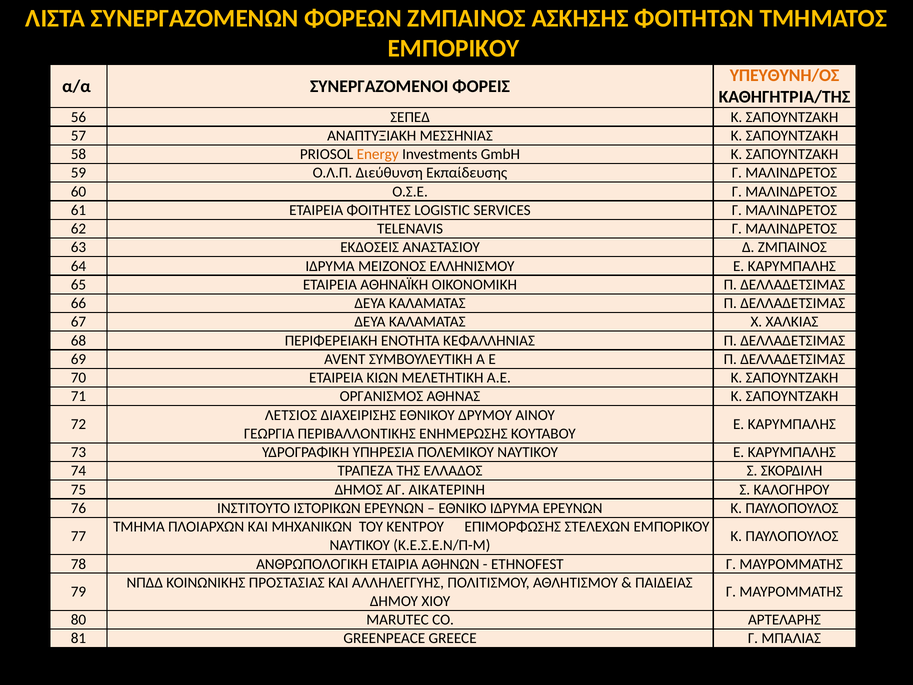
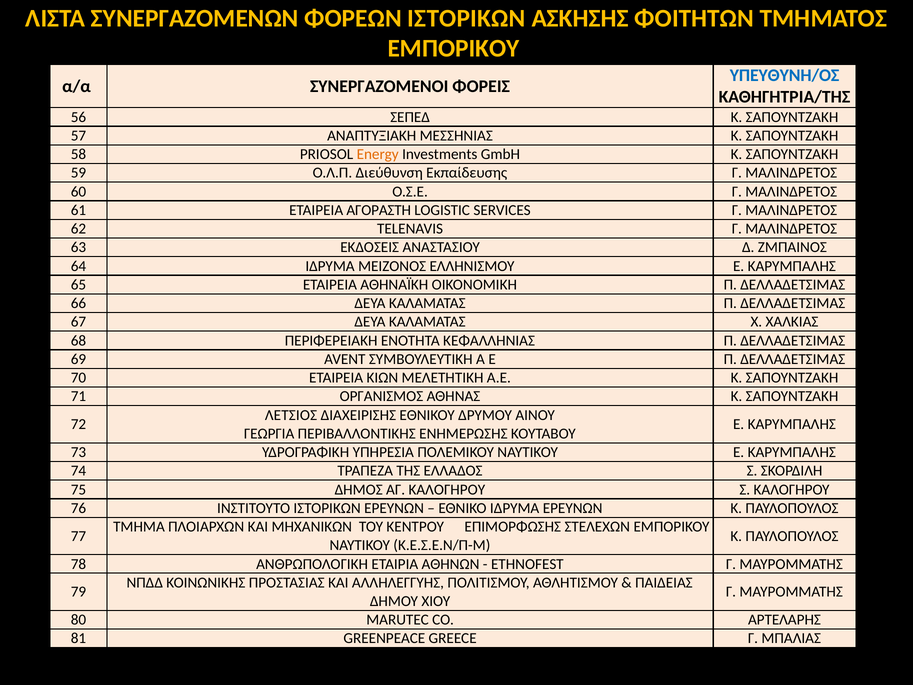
ΦΟΡΕΩΝ ΖΜΠΑΙΝΟΣ: ΖΜΠΑΙΝΟΣ -> ΙΣΤΟΡΙΚΩΝ (467, 18)
ΥΠΕΥΘΥΝΗ/ΟΣ colour: orange -> blue (785, 75)
ΦΟΙΤΗΤΕΣ: ΦΟΙΤΗΤΕΣ -> ΑΓΟΡΑΣΤΗ (379, 210)
ΑΓ ΑΙΚΑΤΕΡΙΝΗ: ΑΙΚΑΤΕΡΙΝΗ -> ΚΑΛΟΓΗΡΟΥ (447, 489)
